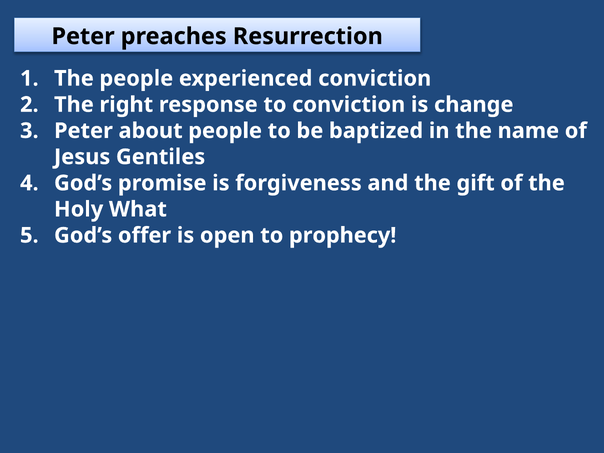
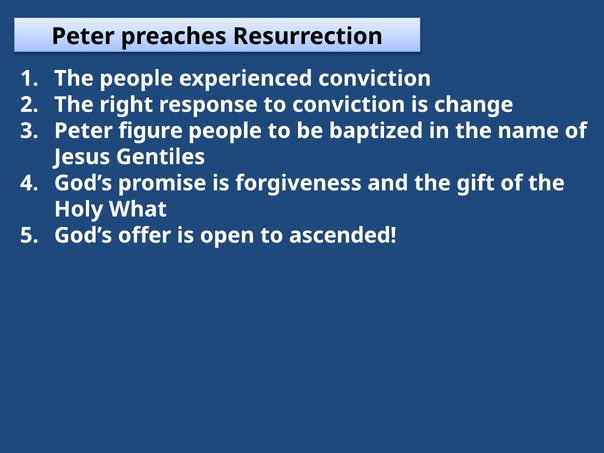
about: about -> figure (151, 131)
prophecy: prophecy -> ascended (343, 235)
